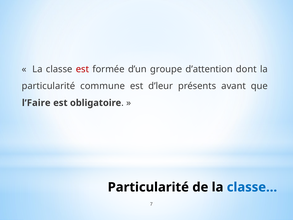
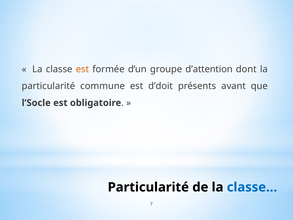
est colour: red -> orange (82, 69)
d’leur: d’leur -> d’doit (161, 86)
l’Faire: l’Faire -> l’Socle (36, 103)
